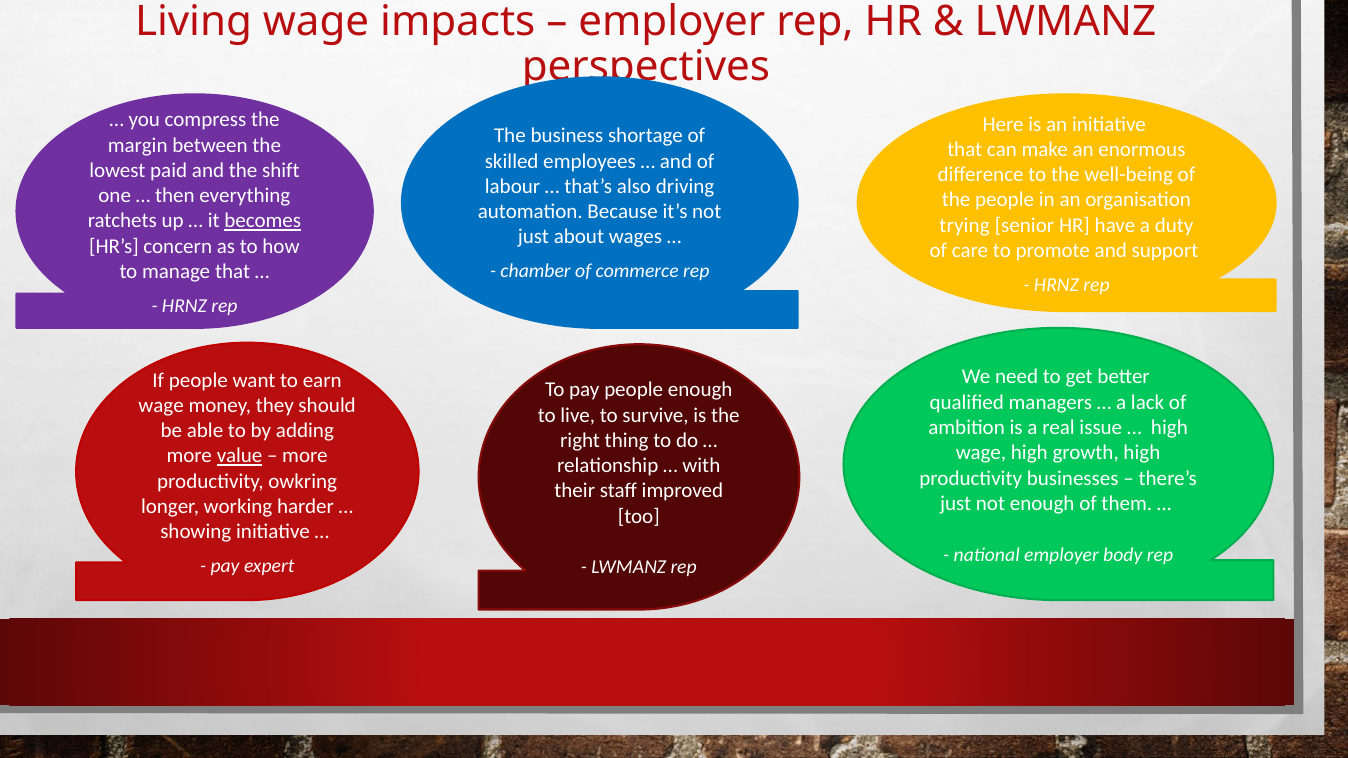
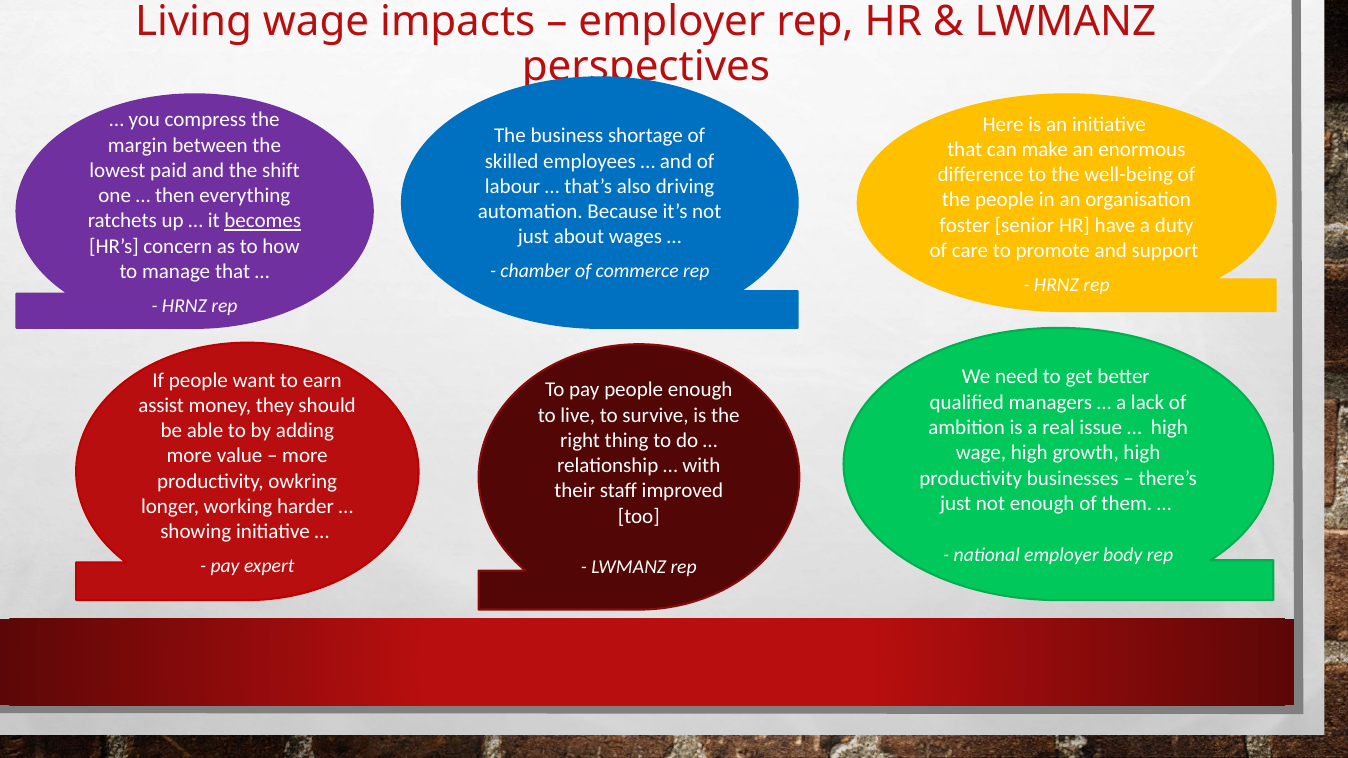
trying: trying -> foster (965, 225)
wage: wage -> assist (161, 406)
value underline: present -> none (240, 456)
